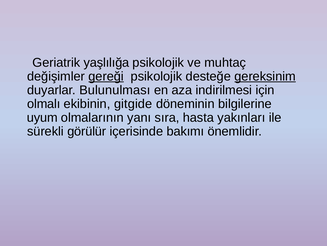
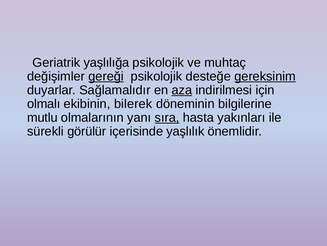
Bulunulması: Bulunulması -> Sağlamalıdır (115, 90)
aza underline: none -> present (182, 90)
gitgide: gitgide -> bilerek (133, 104)
uyum: uyum -> mutlu (42, 117)
sıra underline: none -> present (167, 117)
bakımı: bakımı -> yaşlılık (185, 131)
